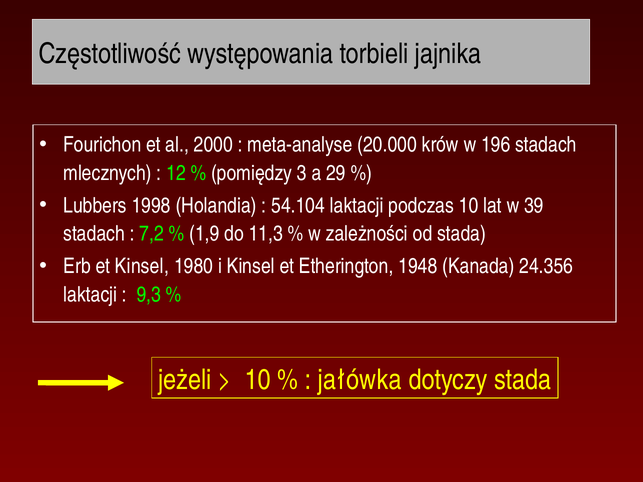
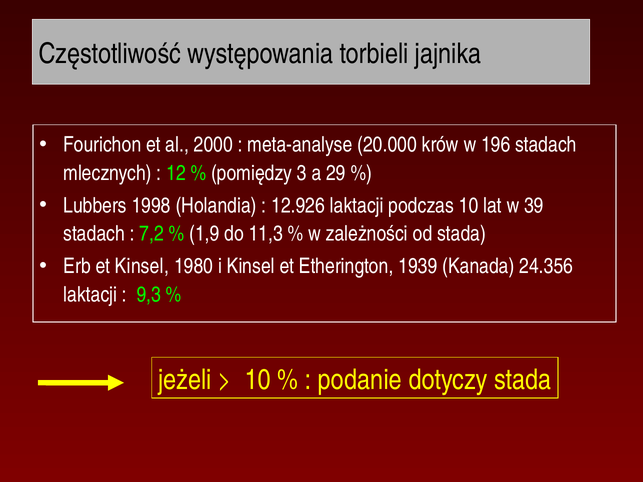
54.104: 54.104 -> 12.926 (298, 206)
1948: 1948 -> 1939 (418, 267)
jałówka: jałówka -> podanie (360, 380)
